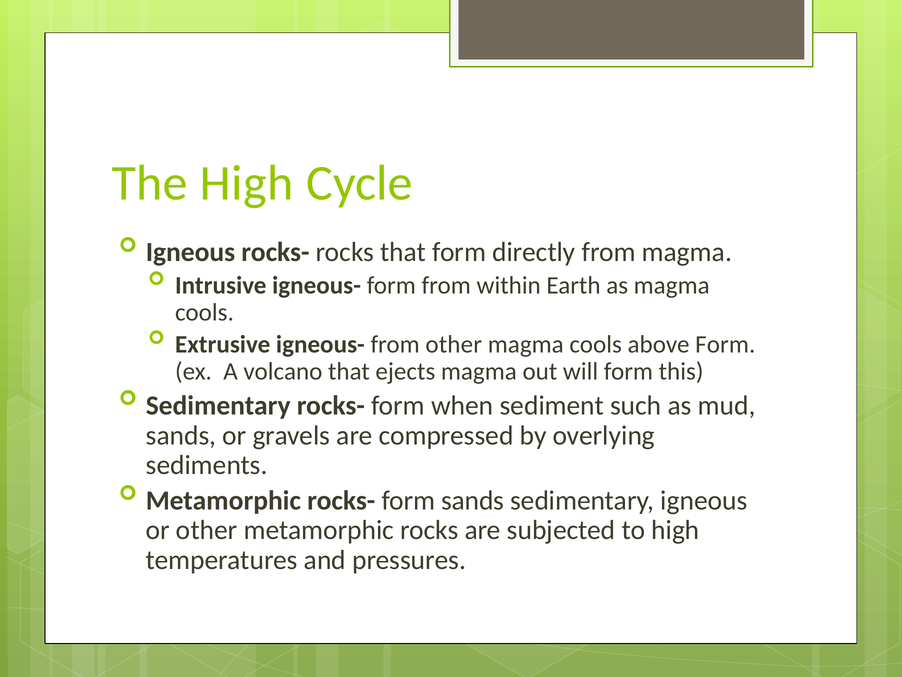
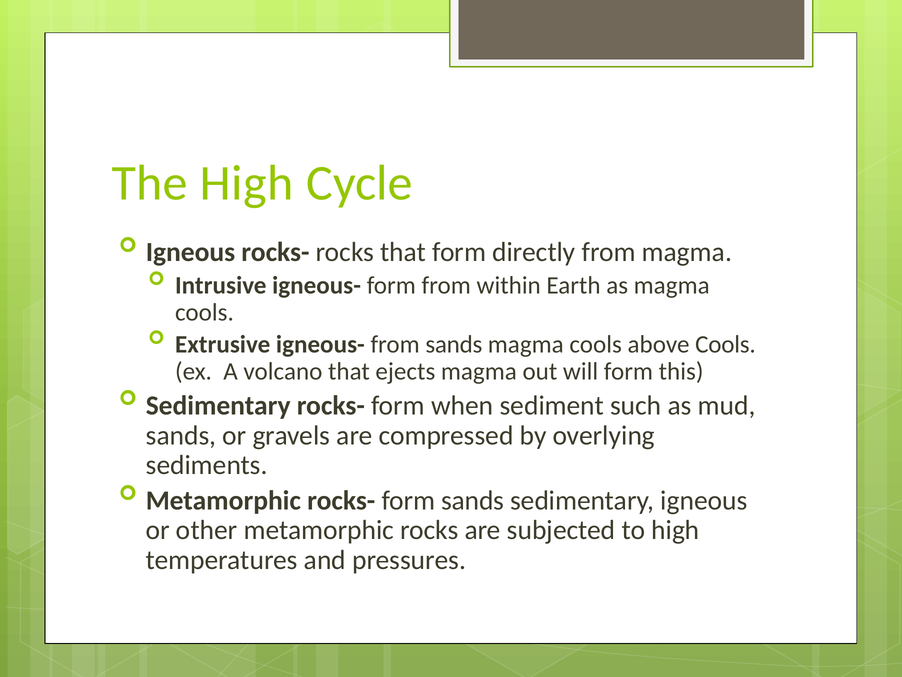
from other: other -> sands (454, 344)
above Form: Form -> Cools (725, 344)
